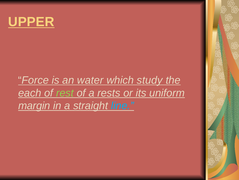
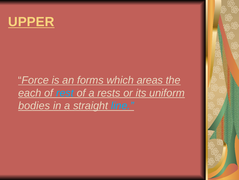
water: water -> forms (90, 80)
study: study -> areas (150, 80)
rest colour: light green -> light blue (65, 93)
margin: margin -> bodies (34, 105)
